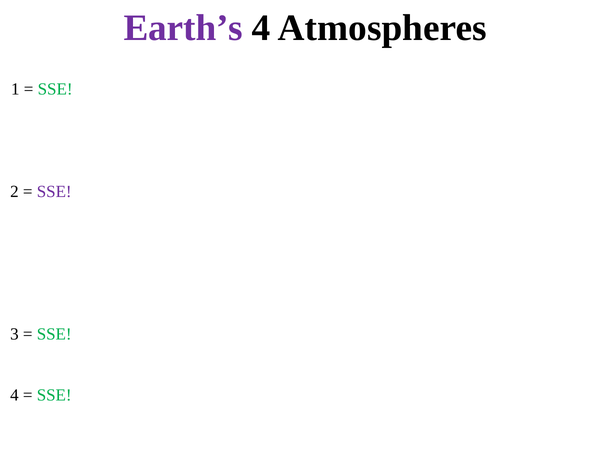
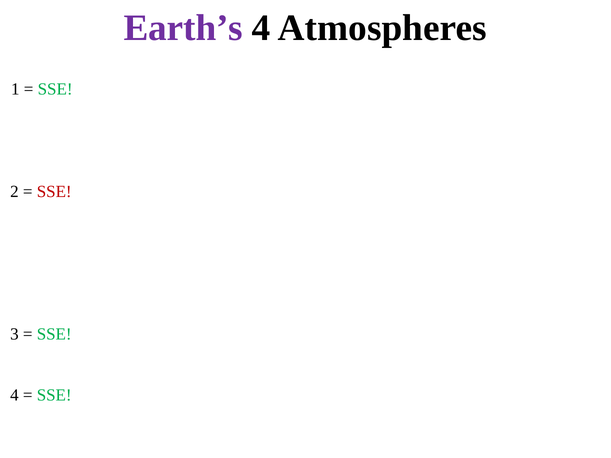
SSE colour: purple -> red (54, 192)
